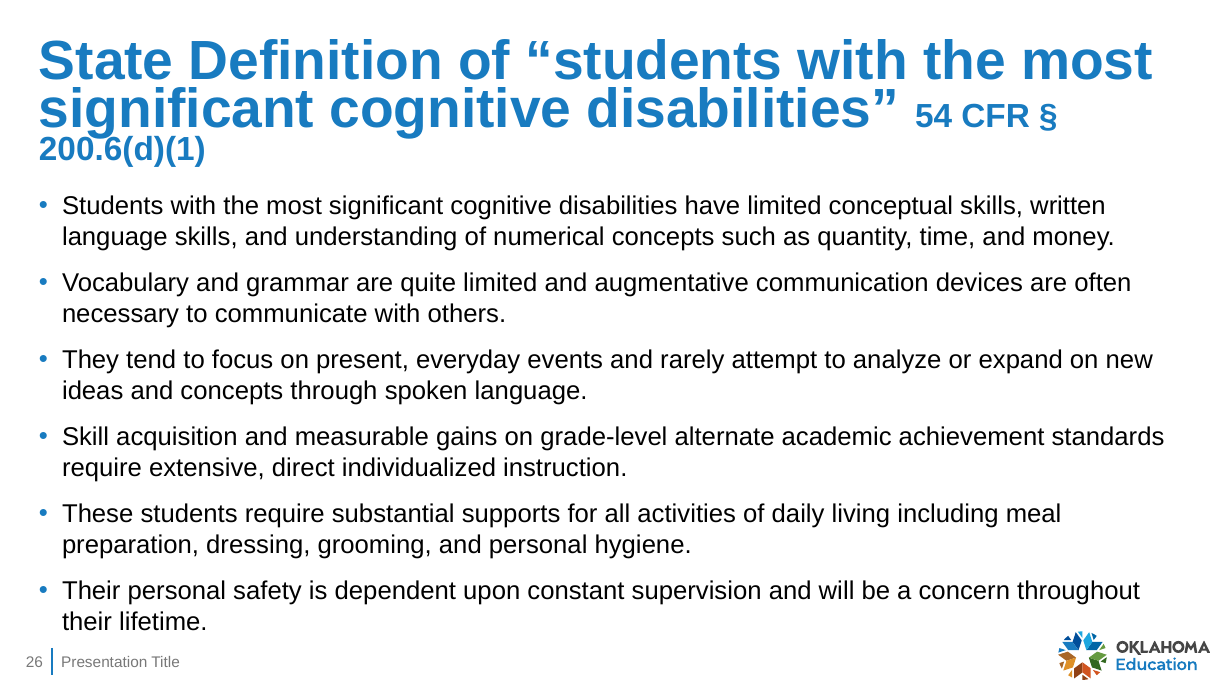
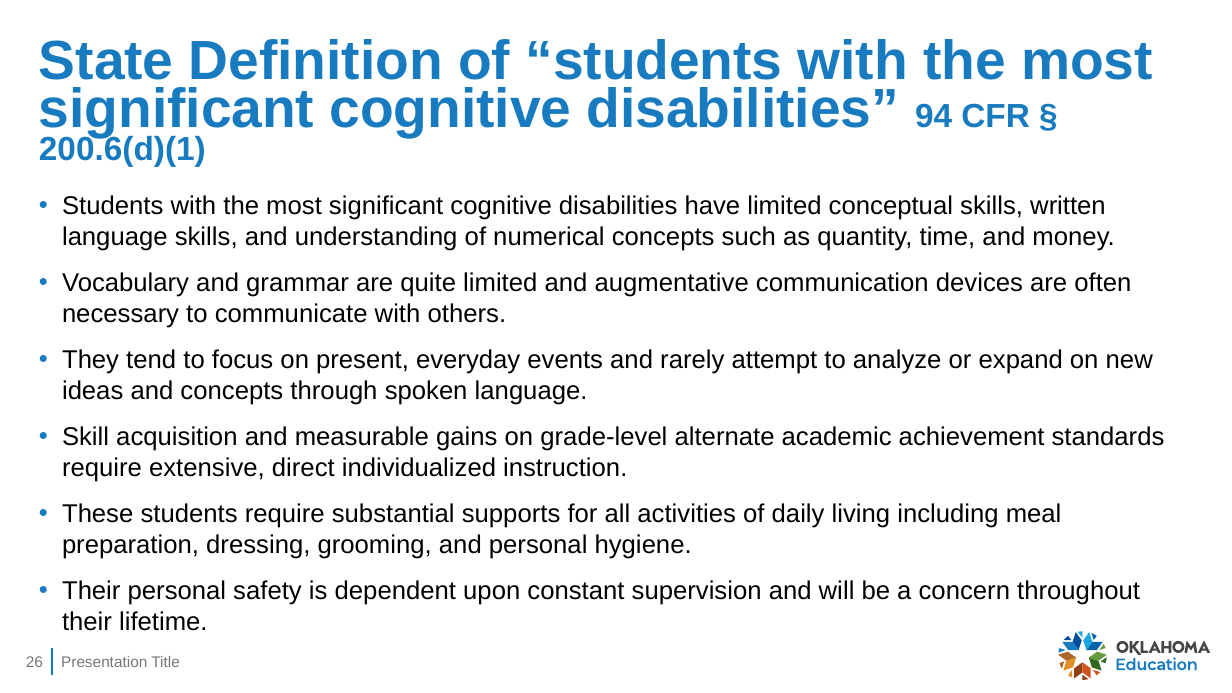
54: 54 -> 94 (934, 117)
